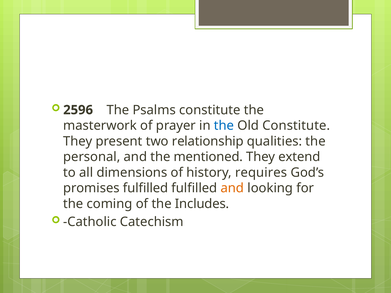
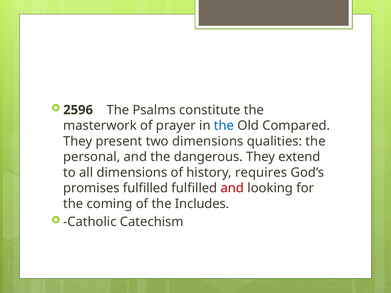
Old Constitute: Constitute -> Compared (296, 126)
two relationship: relationship -> dimensions (208, 141)
mentioned: mentioned -> dangerous (208, 157)
and colour: orange -> red (232, 188)
